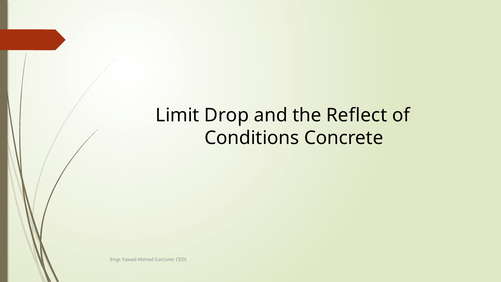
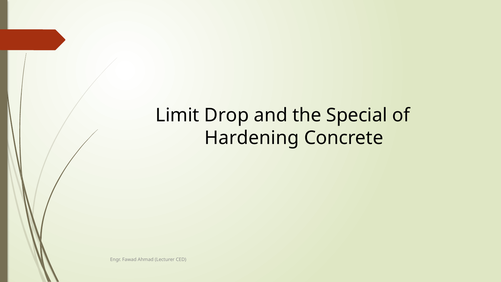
Reflect: Reflect -> Special (357, 115)
Conditions: Conditions -> Hardening (252, 138)
